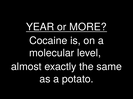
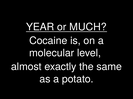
MORE: MORE -> MUCH (88, 27)
